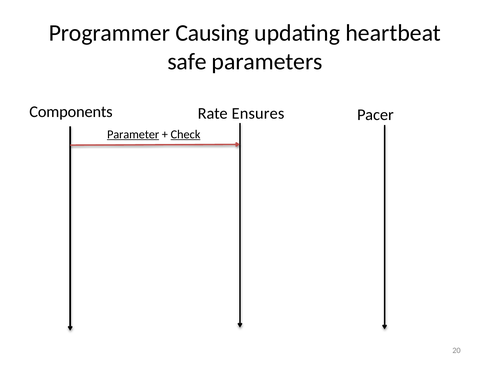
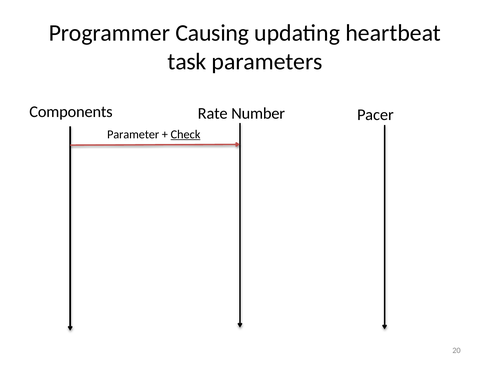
safe: safe -> task (187, 62)
Ensures: Ensures -> Number (258, 114)
Parameter underline: present -> none (133, 135)
